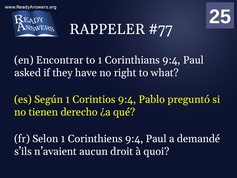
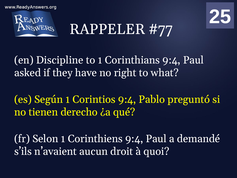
Encontrar: Encontrar -> Discipline (60, 60)
